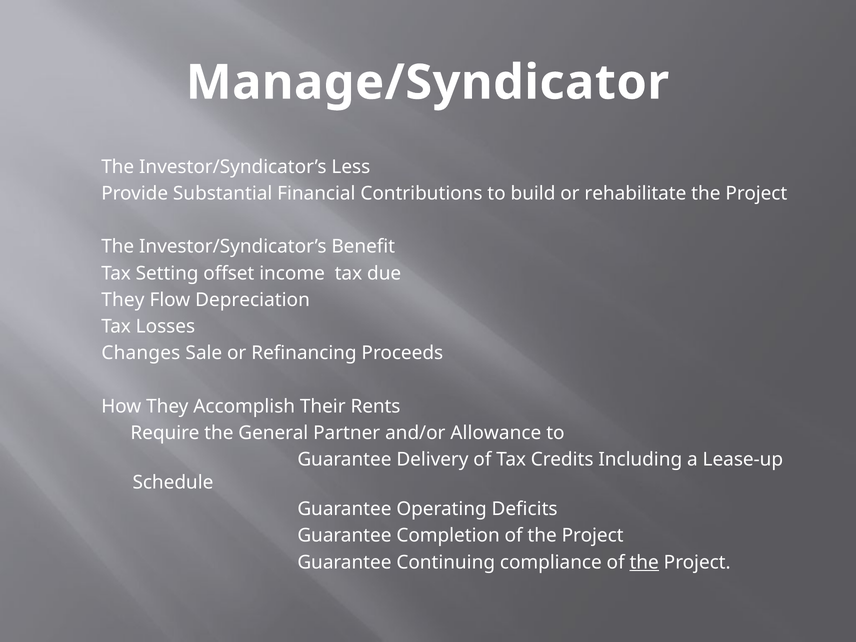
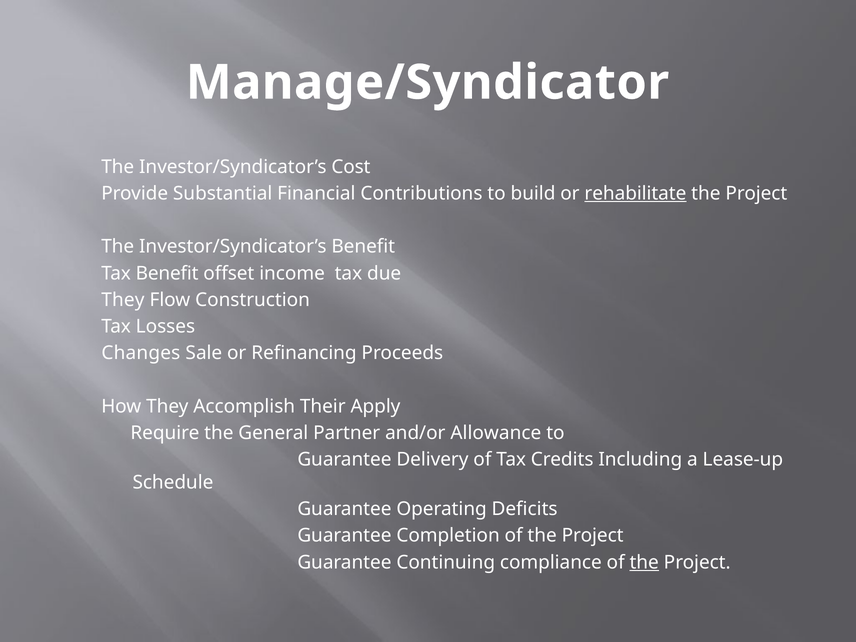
Less: Less -> Cost (351, 167)
rehabilitate underline: none -> present (635, 193)
Tax Setting: Setting -> Benefit (167, 273)
Depreciation: Depreciation -> Construction (253, 300)
Rents: Rents -> Apply (375, 406)
